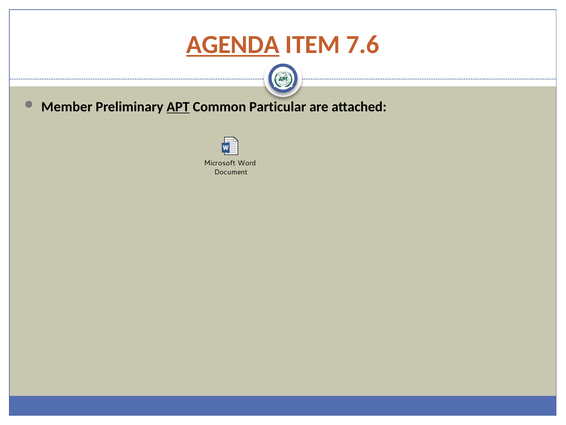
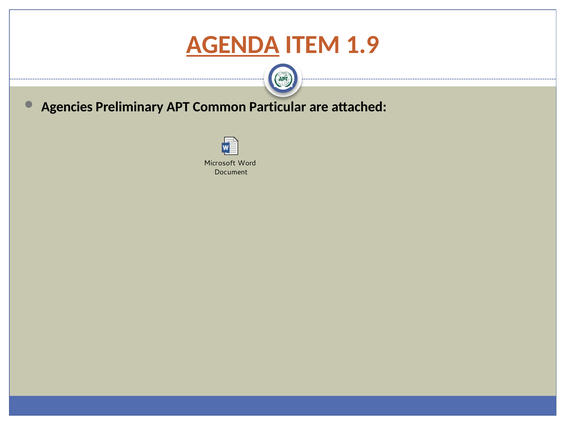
7.6: 7.6 -> 1.9 (363, 45)
Member: Member -> Agencies (67, 107)
APT underline: present -> none (178, 107)
